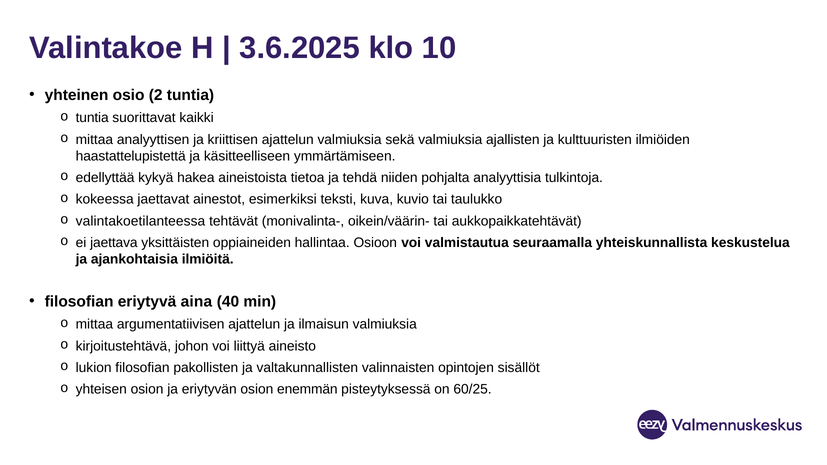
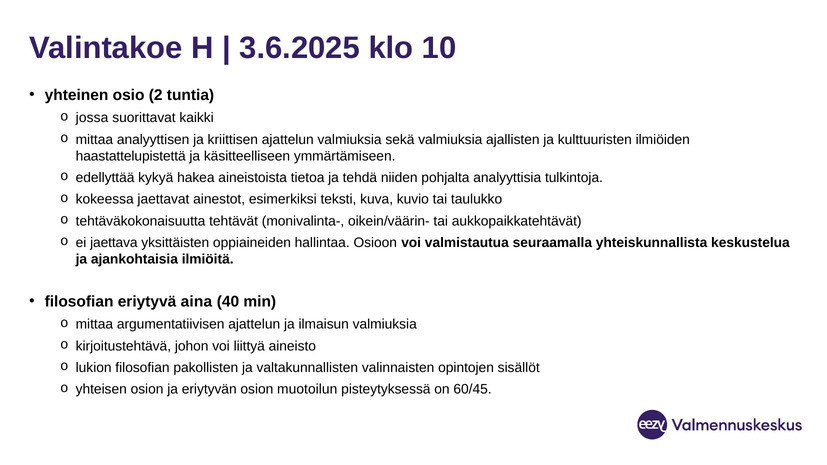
tuntia: tuntia -> jossa (92, 118)
valintakoetilanteessa: valintakoetilanteessa -> tehtäväkokonaisuutta (141, 221)
enemmän: enemmän -> muotoilun (307, 389)
60/25: 60/25 -> 60/45 (473, 389)
